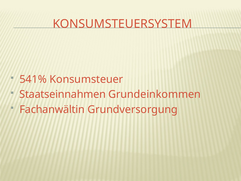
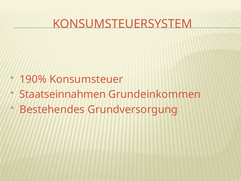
541%: 541% -> 190% (33, 79)
Fachanwältin: Fachanwältin -> Bestehendes (52, 109)
